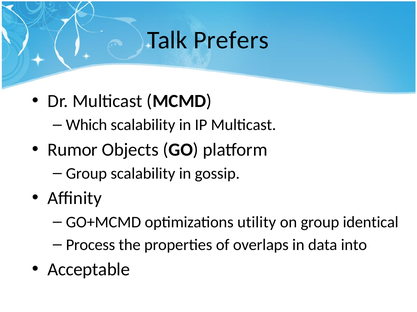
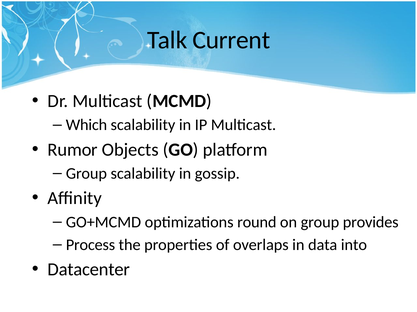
Prefers: Prefers -> Current (231, 40)
utility: utility -> round (257, 223)
identical: identical -> provides (371, 223)
Acceptable: Acceptable -> Datacenter (89, 270)
